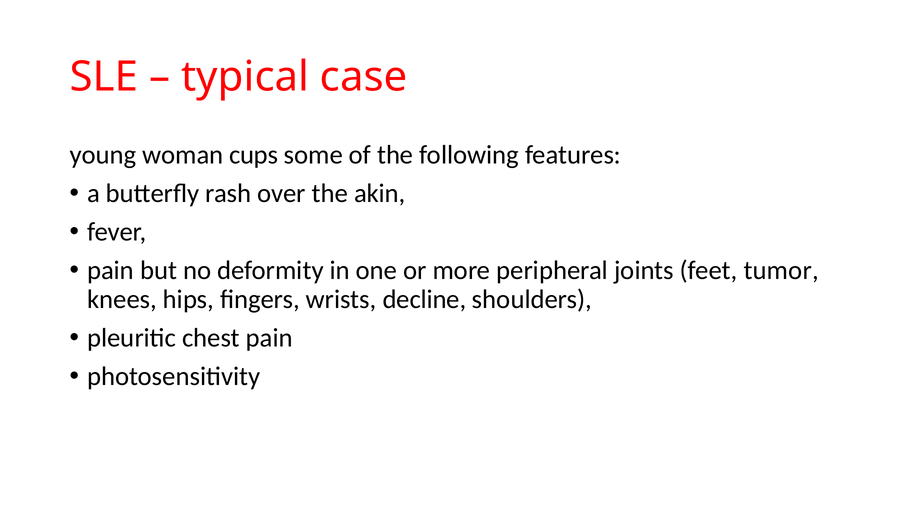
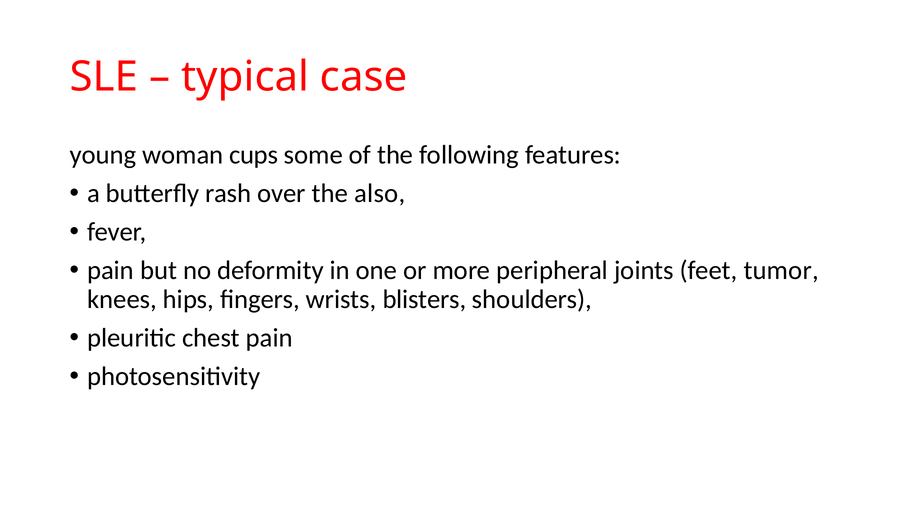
akin: akin -> also (380, 193)
decline: decline -> blisters (424, 299)
